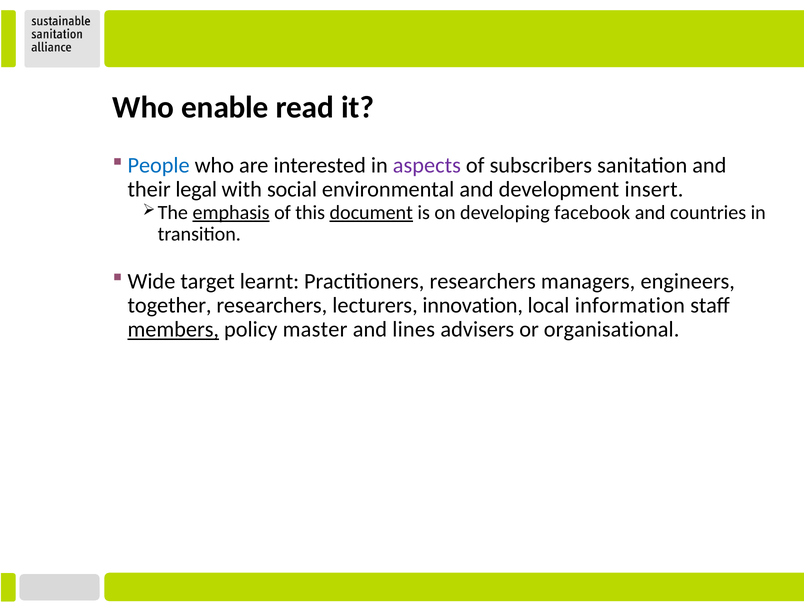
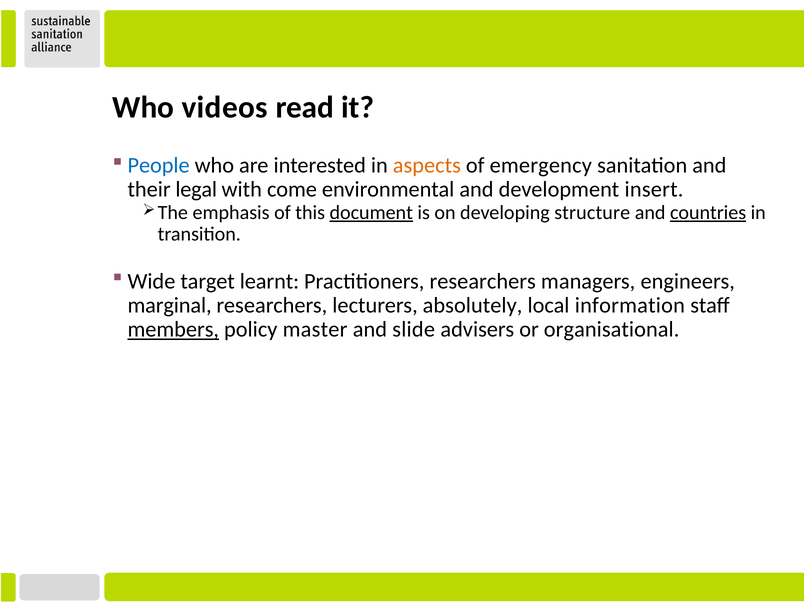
enable: enable -> videos (225, 107)
aspects colour: purple -> orange (427, 165)
subscribers: subscribers -> emergency (541, 165)
social: social -> come (292, 190)
emphasis underline: present -> none (231, 213)
facebook: facebook -> structure (592, 213)
countries underline: none -> present (708, 213)
together: together -> marginal (170, 305)
innovation: innovation -> absolutely (473, 305)
lines: lines -> slide (414, 330)
